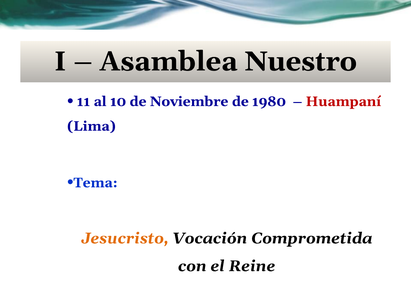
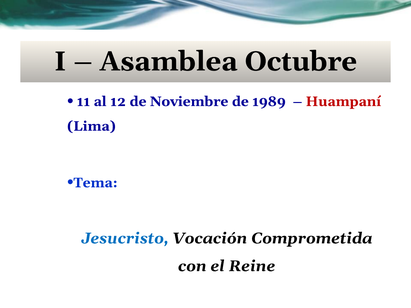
Nuestro: Nuestro -> Octubre (301, 62)
10: 10 -> 12 (118, 102)
1980: 1980 -> 1989 (269, 102)
Jesucristo colour: orange -> blue (125, 239)
